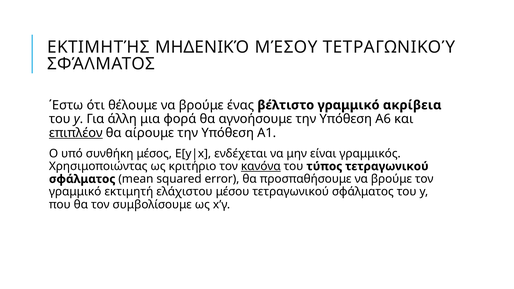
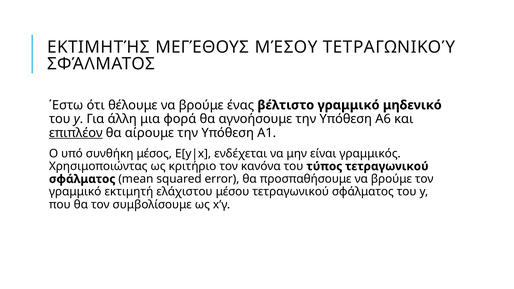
ΜΗΔΕΝΙΚΌ: ΜΗΔΕΝΙΚΌ -> ΜΕΓΈΘΟΥΣ (202, 47)
ακρίβεια: ακρίβεια -> μηδενικό (412, 105)
κανόνα underline: present -> none (261, 166)
